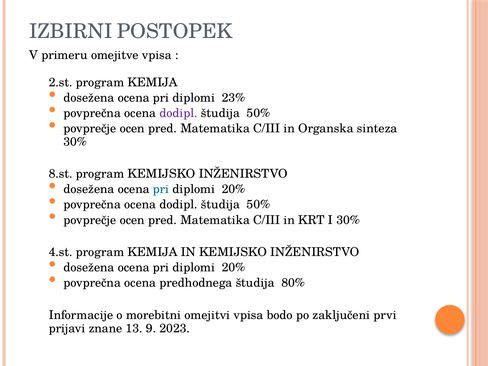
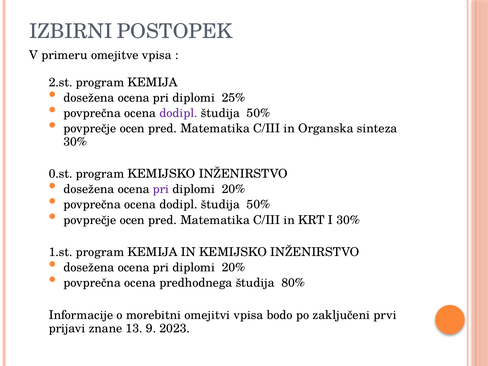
23%: 23% -> 25% (234, 98)
8.st: 8.st -> 0.st (61, 174)
pri colour: blue -> purple (161, 189)
4.st: 4.st -> 1.st (61, 252)
